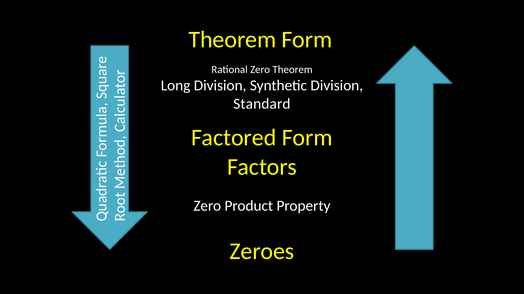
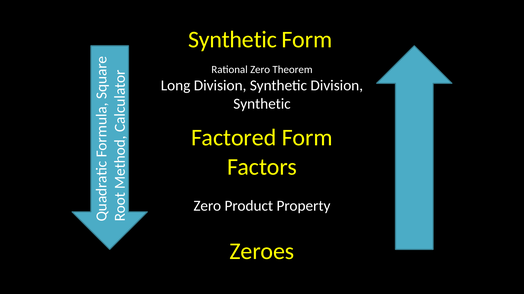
Theorem: Theorem -> Synthetic (232, 40)
Standard: Standard -> Synthetic (262, 104)
